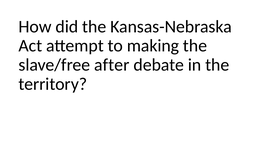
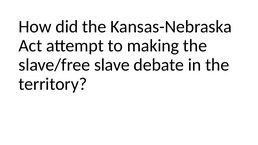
after: after -> slave (112, 65)
